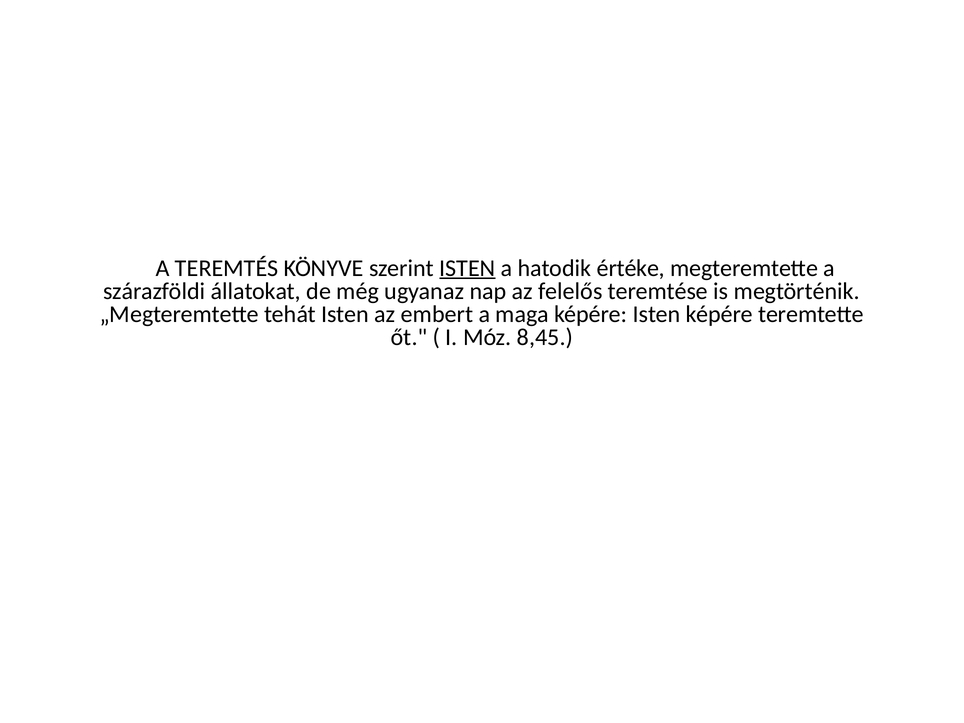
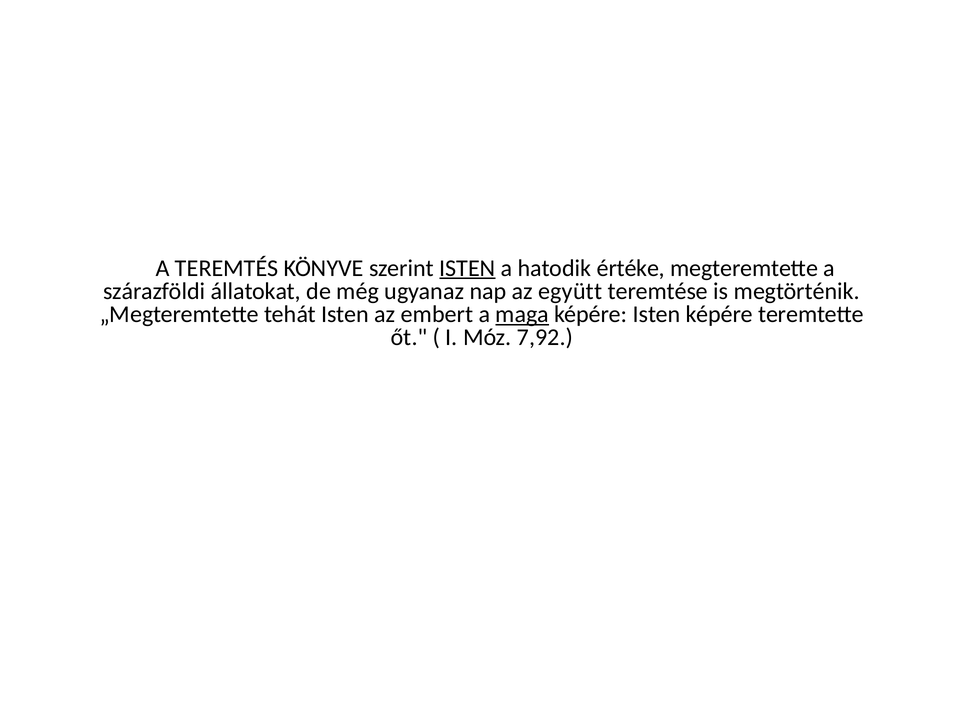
felelős: felelős -> együtt (570, 291)
maga underline: none -> present (522, 314)
8,45: 8,45 -> 7,92 (545, 338)
